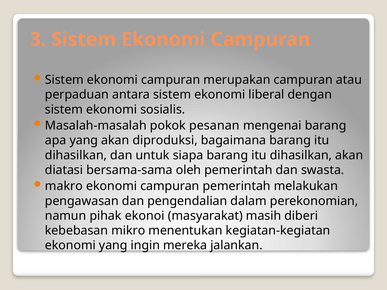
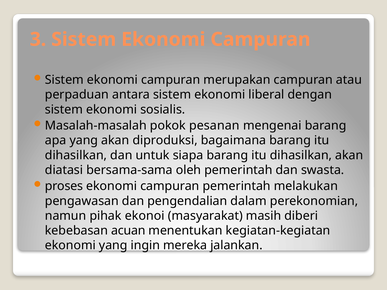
makro: makro -> proses (64, 186)
mikro: mikro -> acuan (128, 231)
